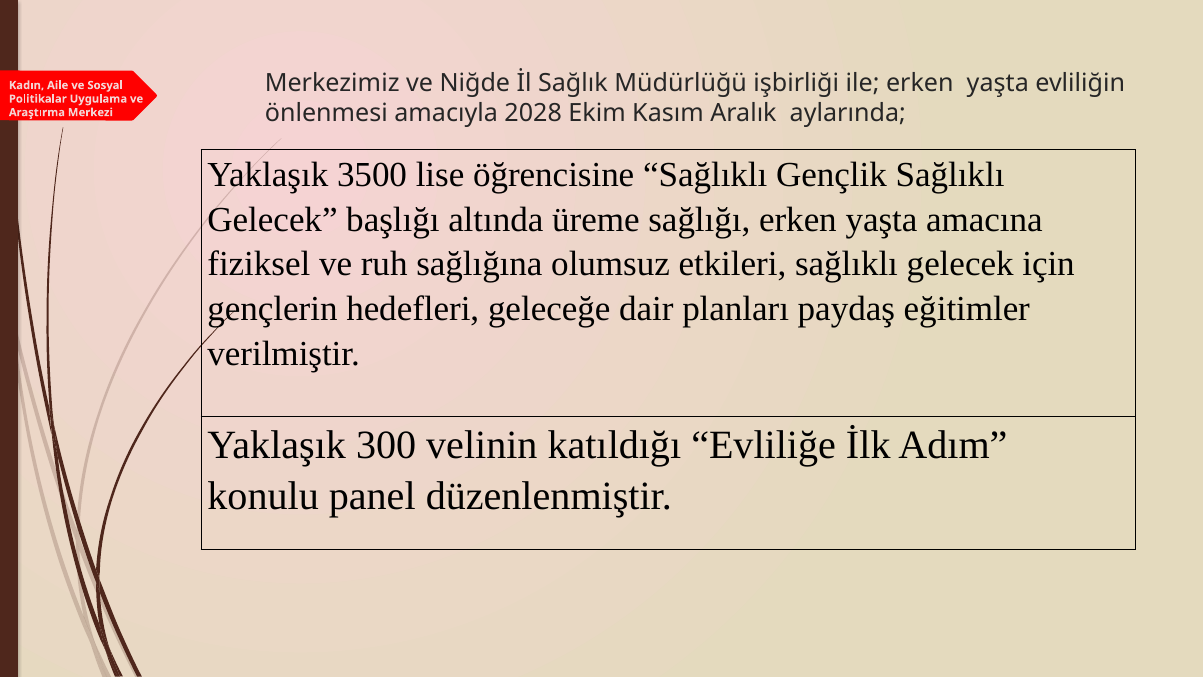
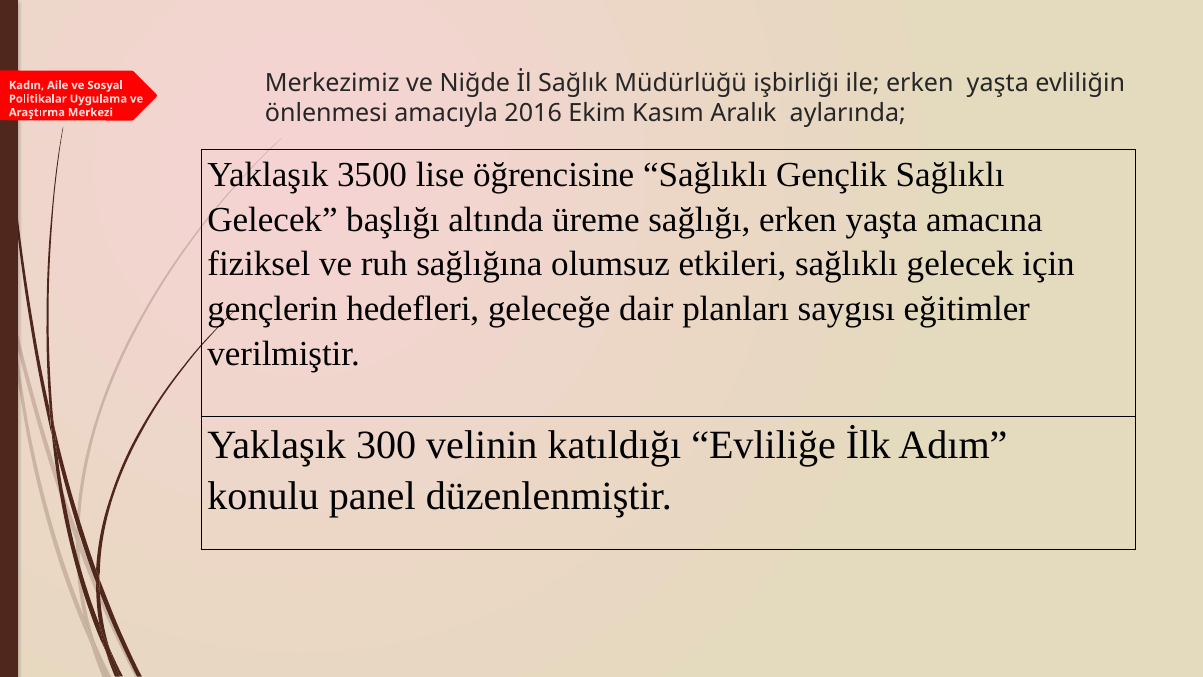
2028: 2028 -> 2016 (533, 113)
paydaş: paydaş -> saygısı (846, 309)
